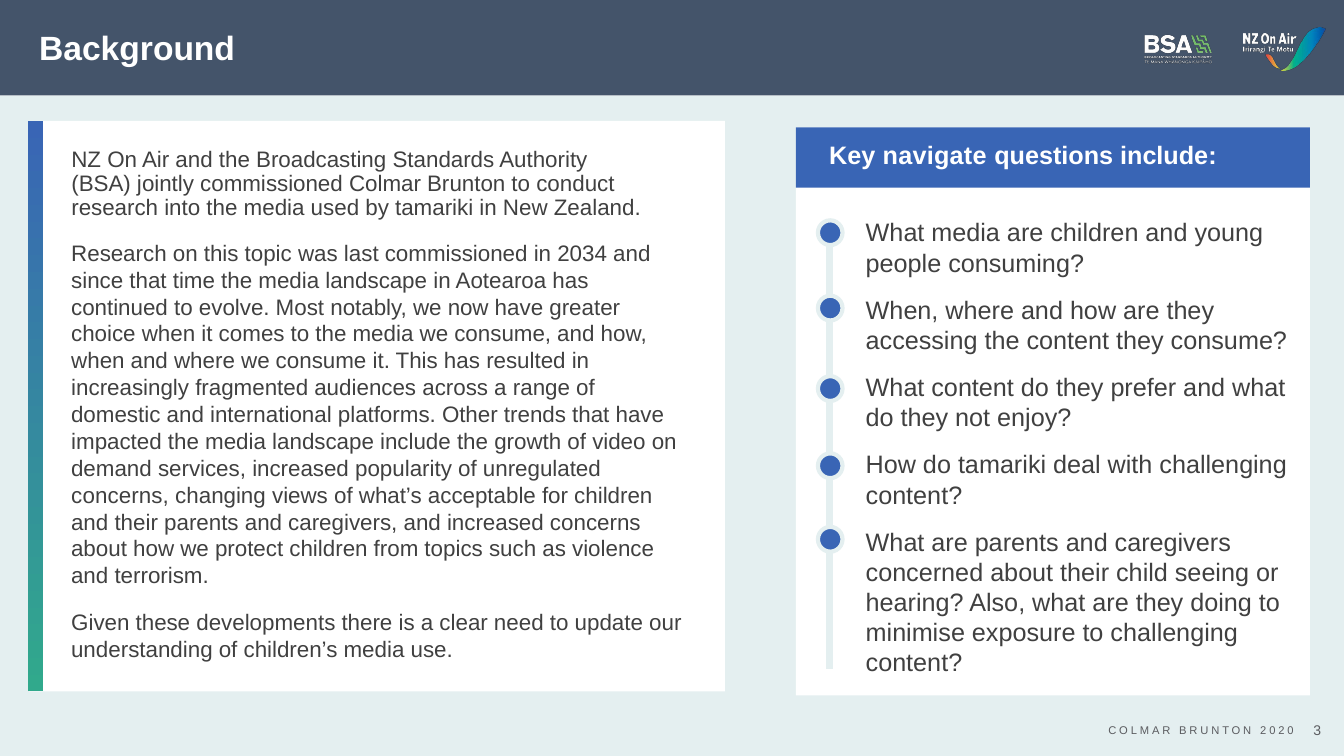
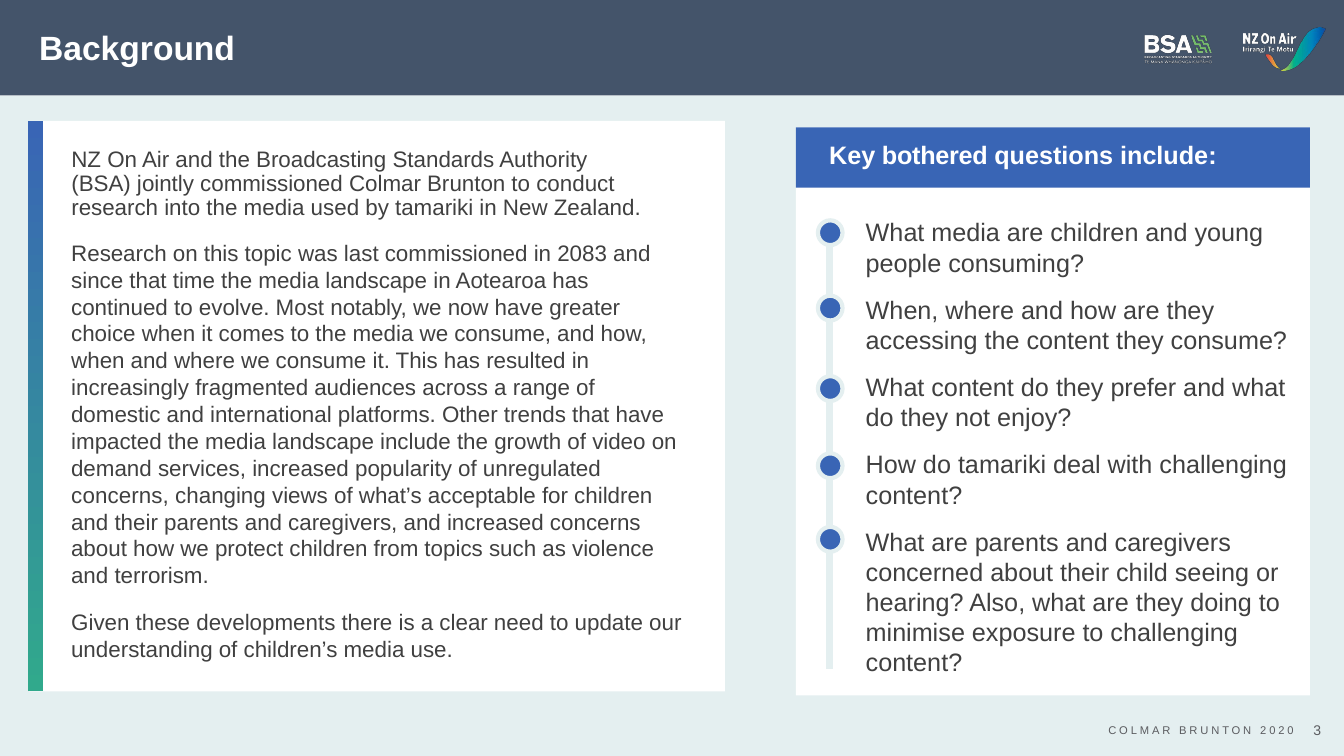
navigate: navigate -> bothered (935, 156)
2034: 2034 -> 2083 (582, 254)
